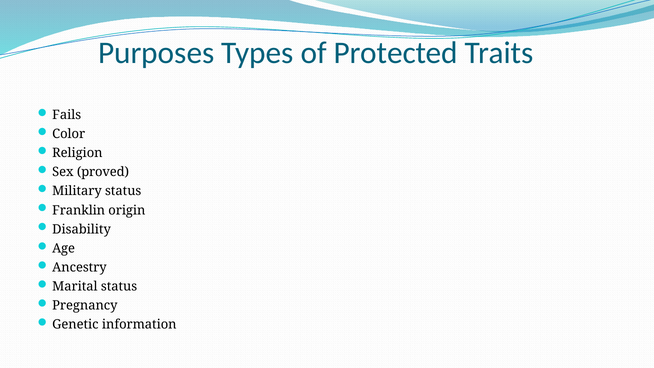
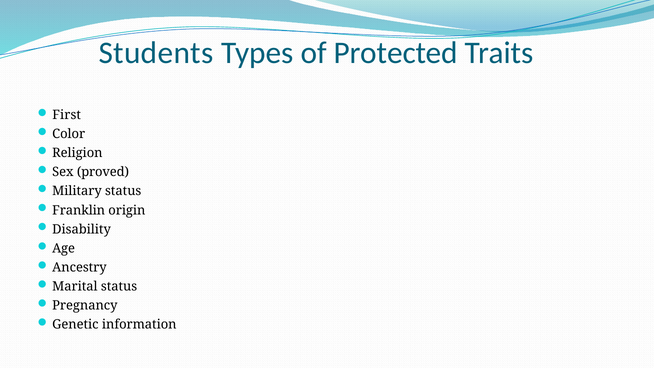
Purposes: Purposes -> Students (156, 53)
Fails: Fails -> First (67, 115)
